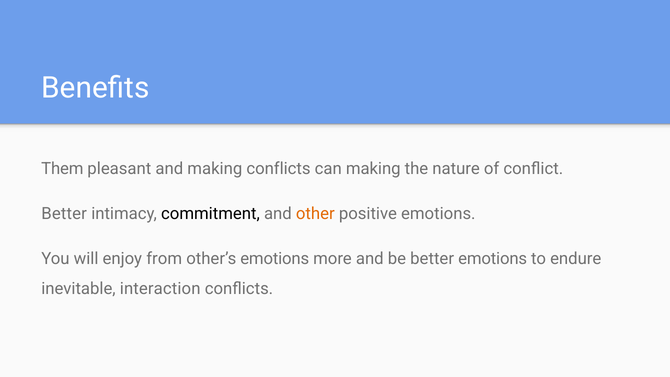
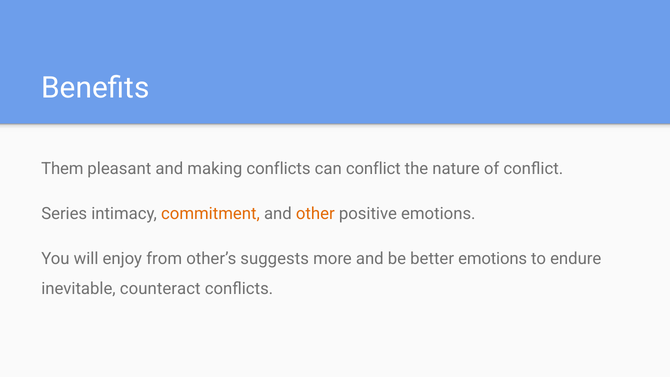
can making: making -> conflict (373, 169)
Better: Better -> Series (64, 214)
commitment colour: black -> orange (210, 214)
other’s emotions: emotions -> suggests (275, 259)
interaction: interaction -> counteract (160, 289)
